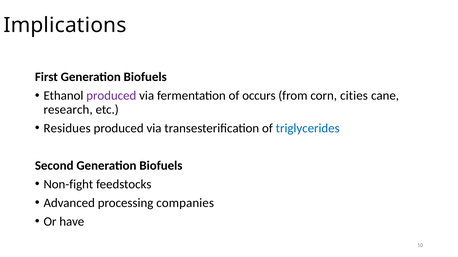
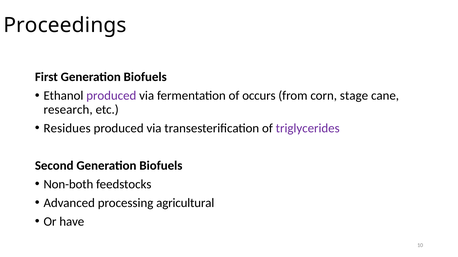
Implications: Implications -> Proceedings (65, 25)
cities: cities -> stage (354, 96)
triglycerides colour: blue -> purple (308, 129)
Non-fight: Non-fight -> Non-both (68, 185)
companies: companies -> agricultural (185, 203)
